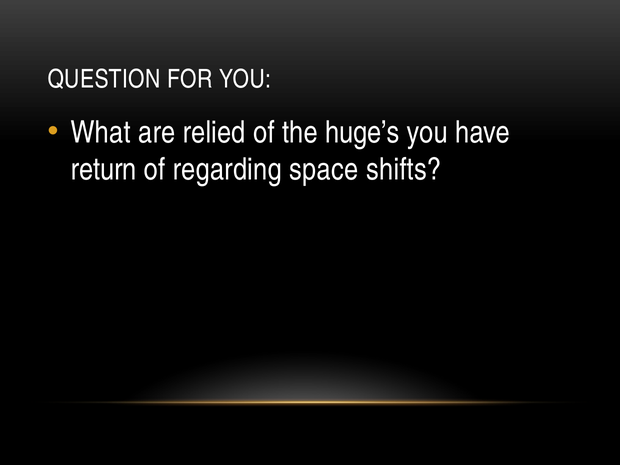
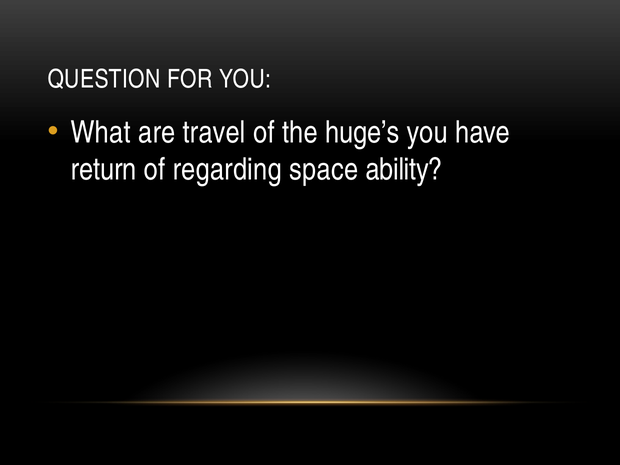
relied: relied -> travel (214, 132)
shifts: shifts -> ability (404, 170)
